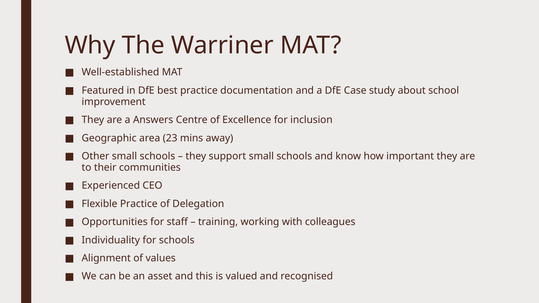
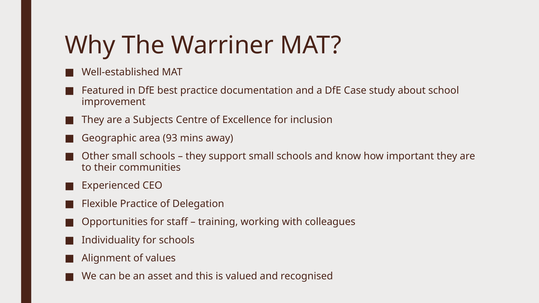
Answers: Answers -> Subjects (153, 120)
23: 23 -> 93 (170, 138)
